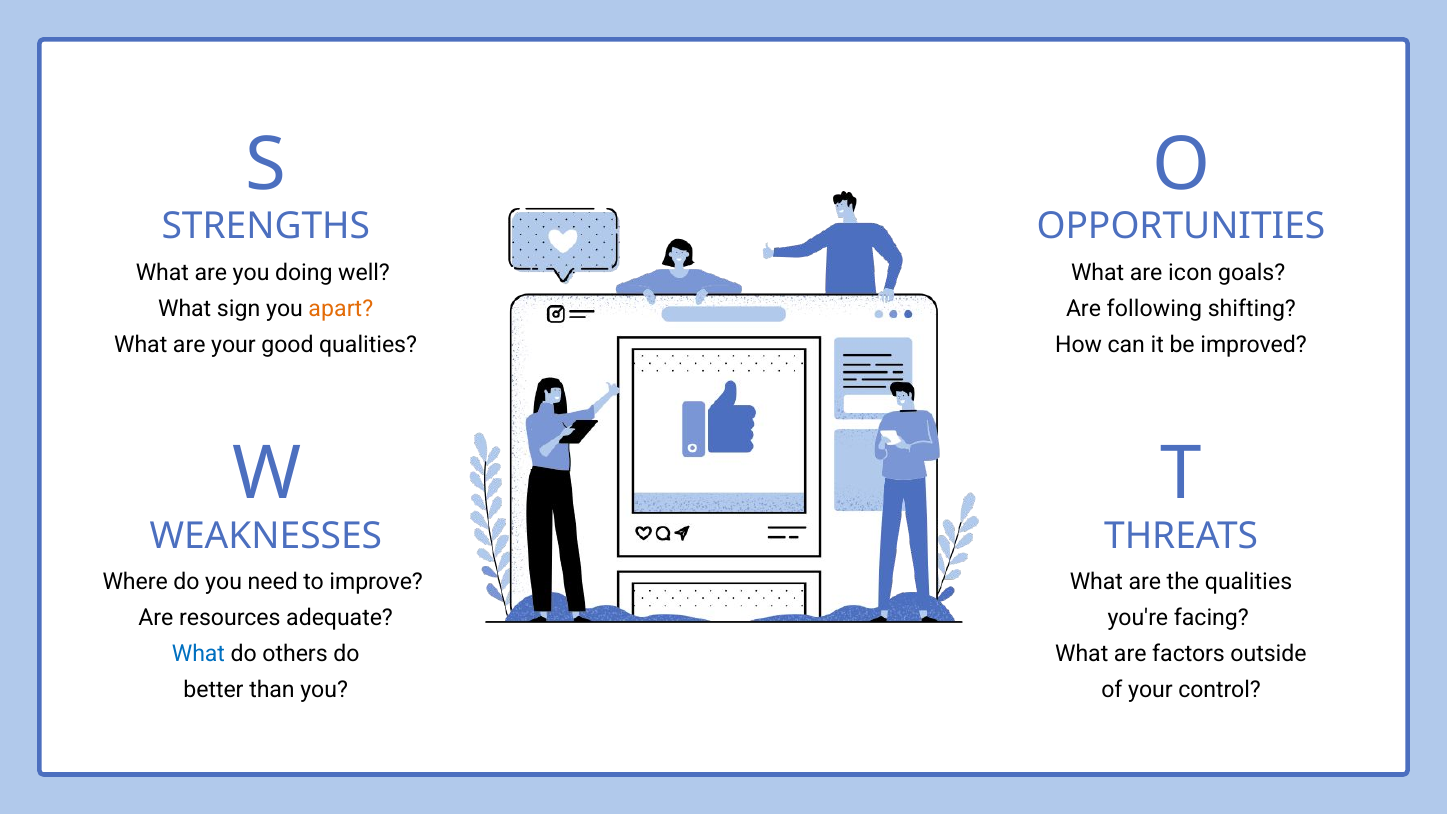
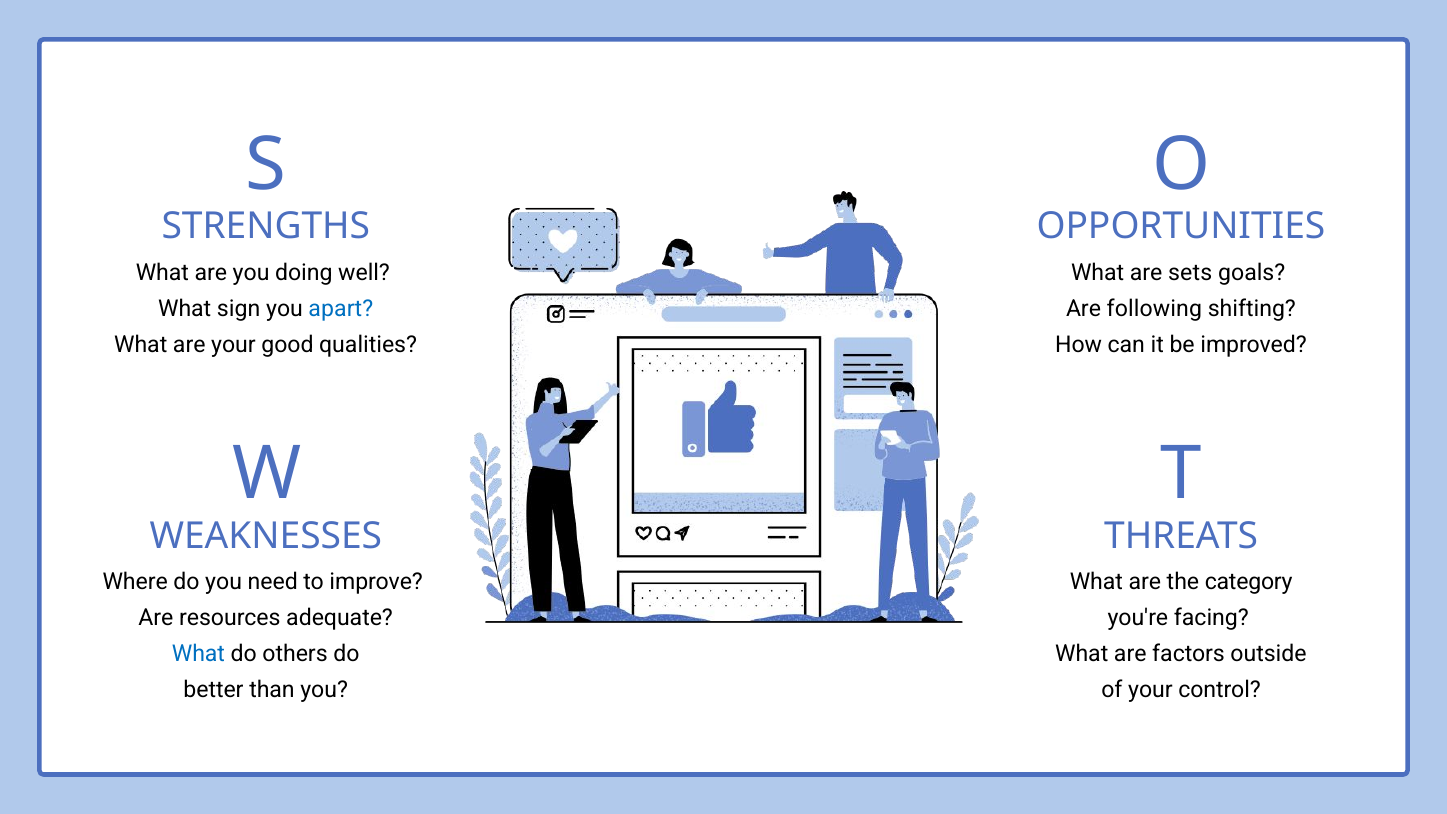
icon: icon -> sets (1190, 273)
apart colour: orange -> blue (341, 309)
the qualities: qualities -> category (1249, 582)
